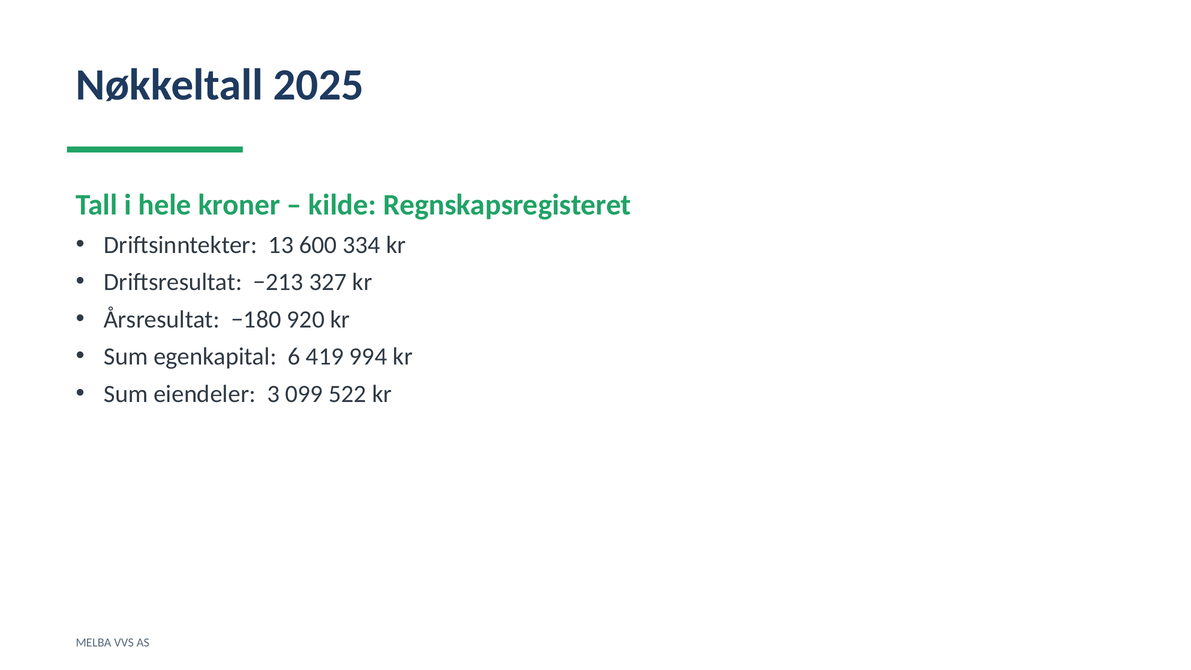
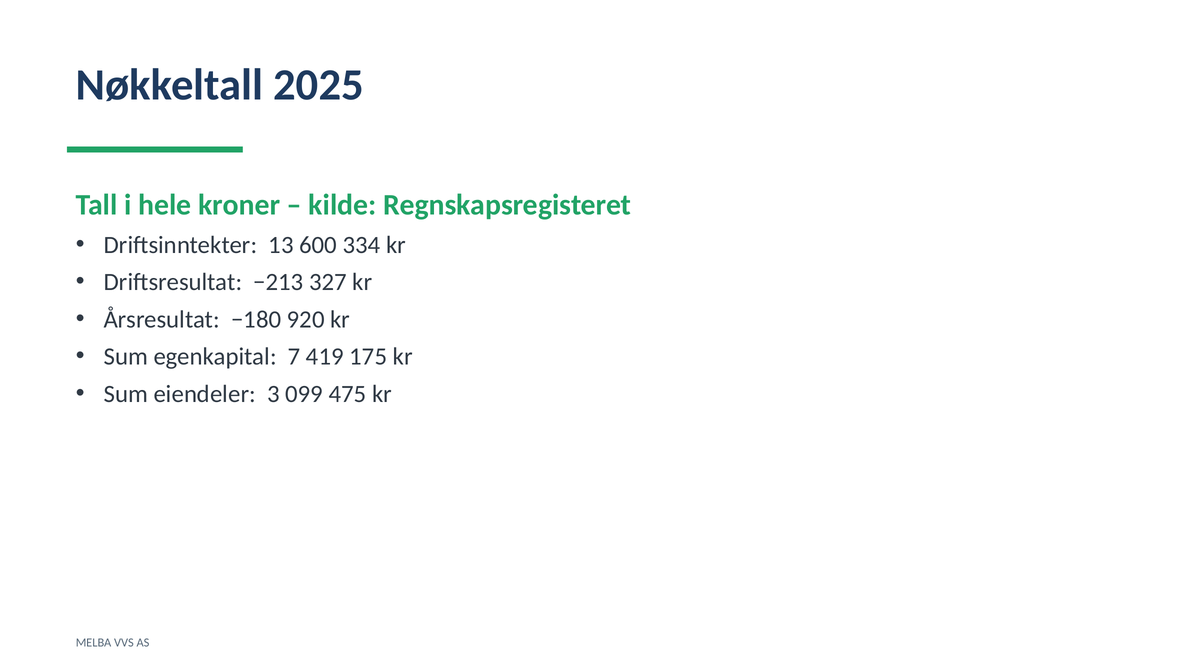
6: 6 -> 7 (294, 357)
994: 994 -> 175 (368, 357)
522: 522 -> 475 (347, 394)
